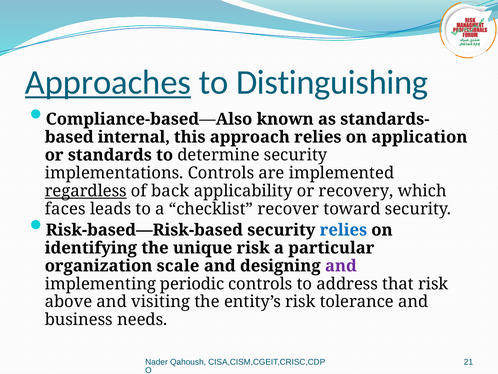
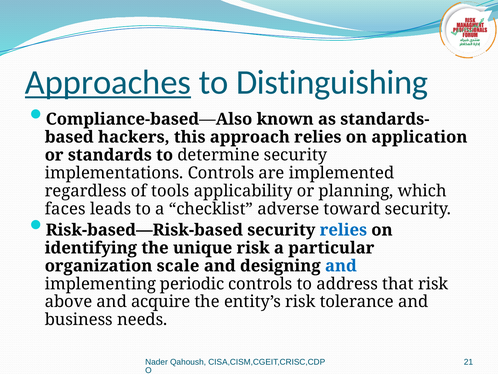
internal: internal -> hackers (134, 137)
regardless underline: present -> none (86, 191)
back: back -> tools (170, 191)
recovery: recovery -> planning (356, 191)
recover: recover -> adverse (288, 209)
and colour: purple -> blue (341, 266)
visiting: visiting -> acquire (161, 301)
